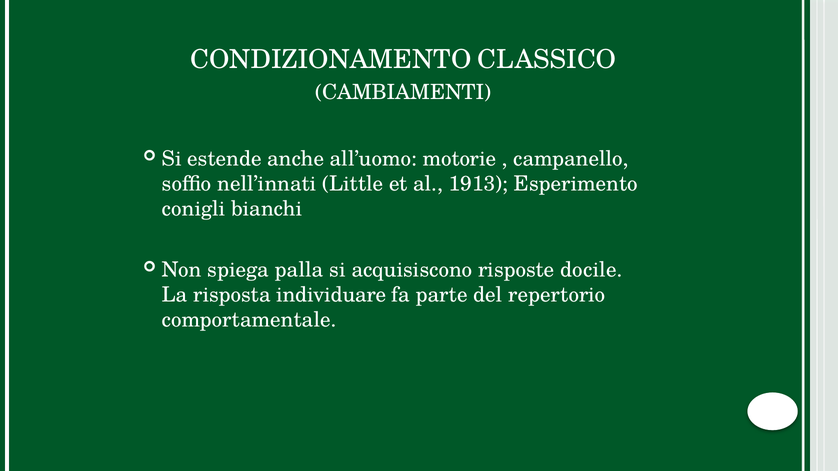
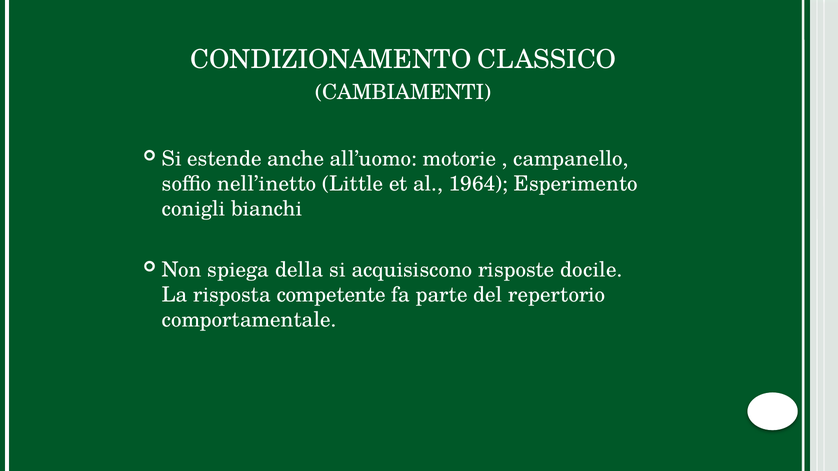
nell’innati: nell’innati -> nell’inetto (267, 184)
1913: 1913 -> 1964 (478, 184)
palla: palla -> della (299, 270)
individuare: individuare -> competente (331, 295)
